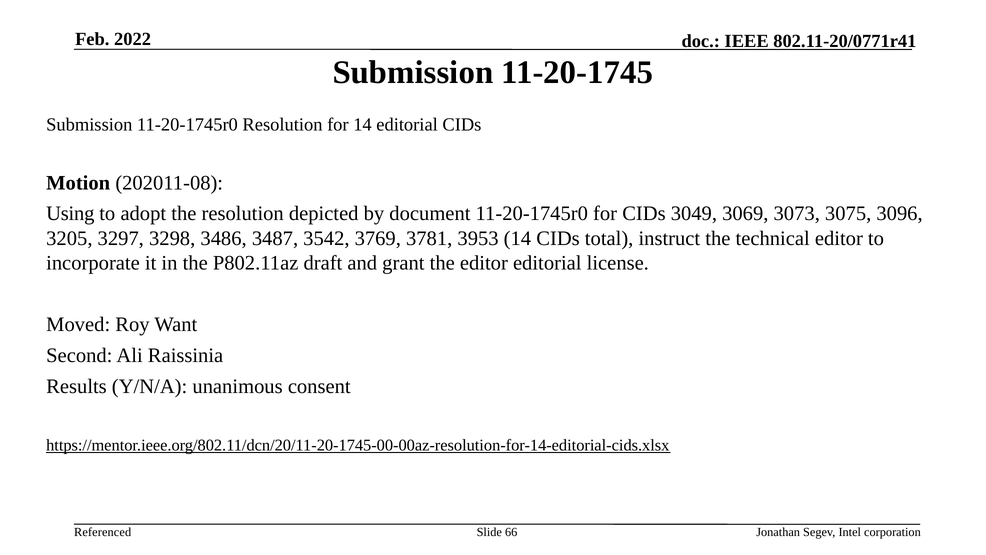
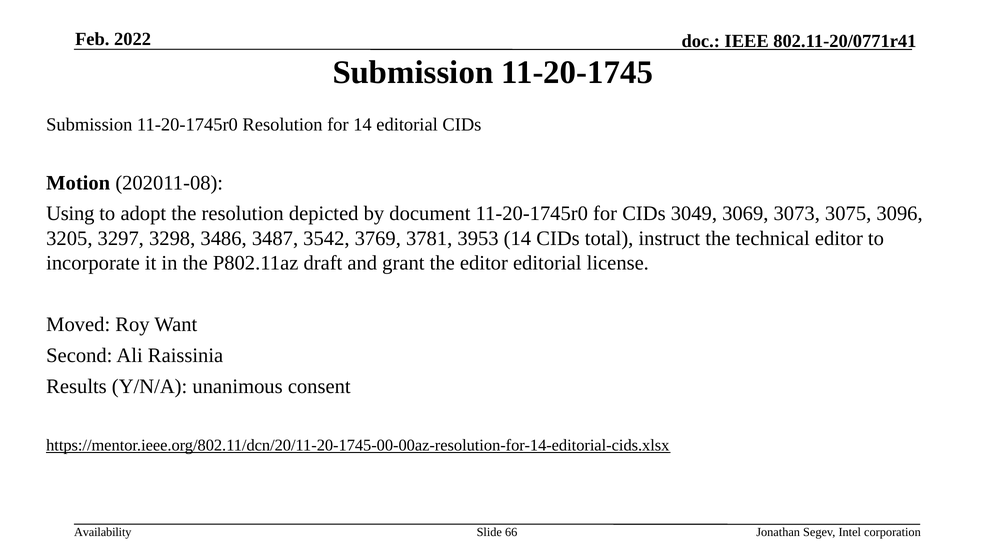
Referenced: Referenced -> Availability (103, 532)
